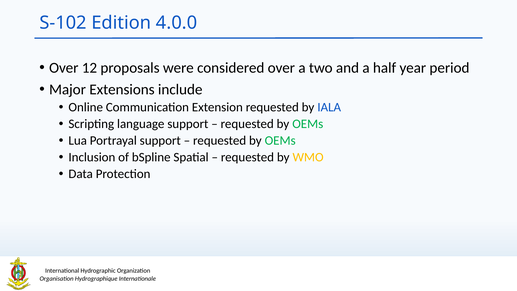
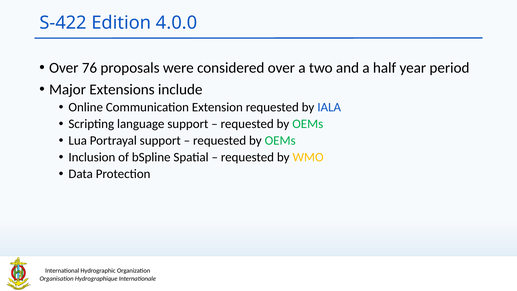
S-102: S-102 -> S-422 (63, 23)
12: 12 -> 76 (89, 68)
